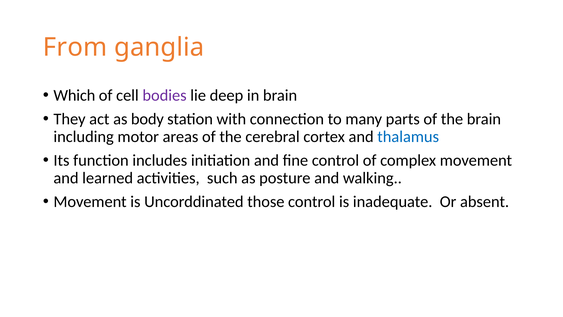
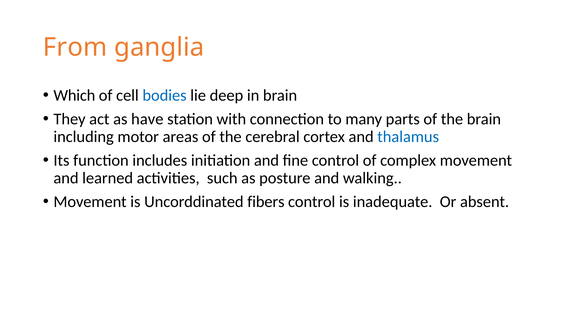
bodies colour: purple -> blue (165, 95)
body: body -> have (147, 119)
those: those -> fibers (266, 201)
